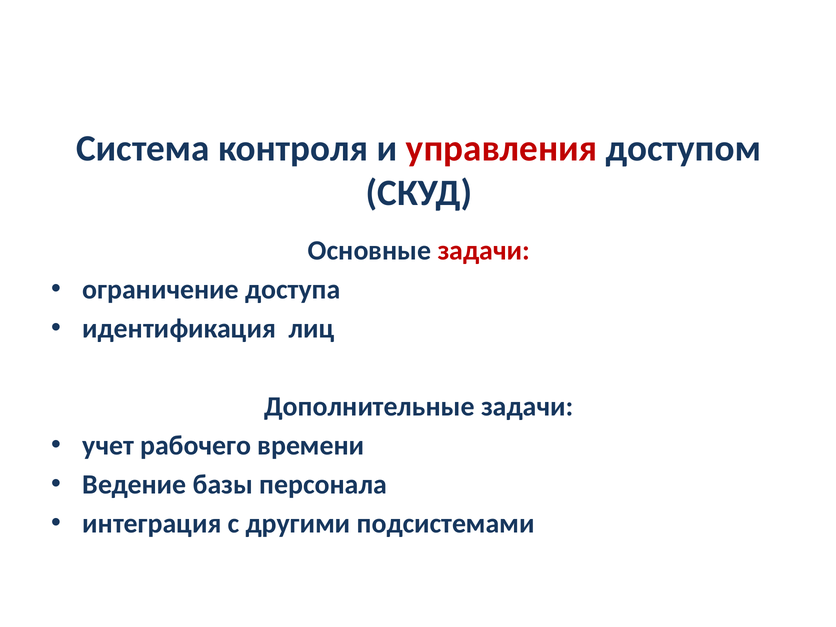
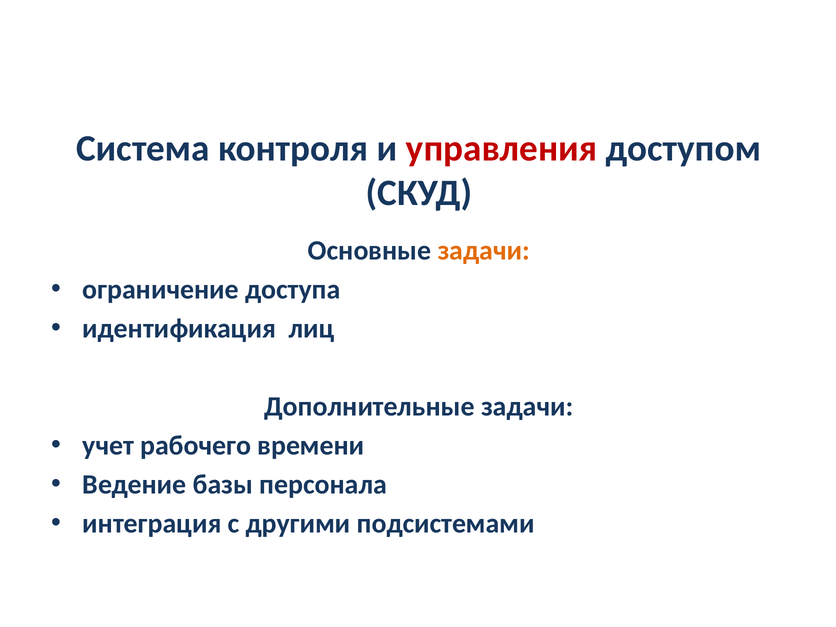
задачи colour: red -> orange (484, 251)
